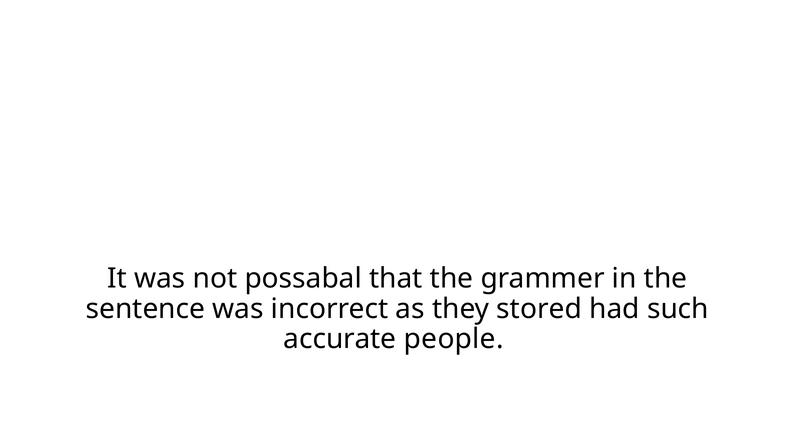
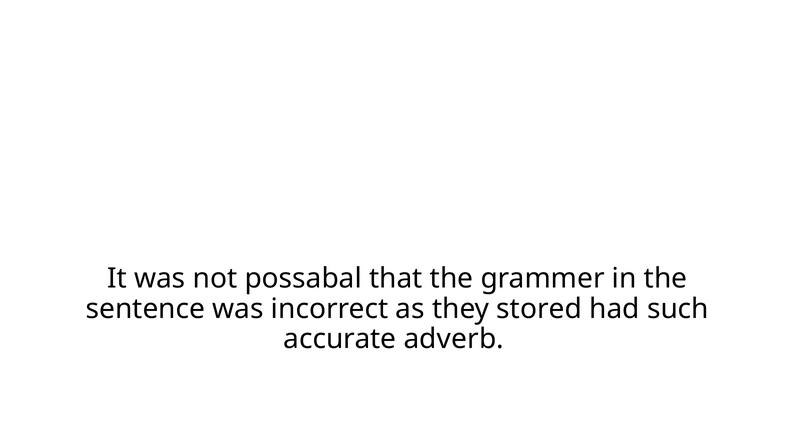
people: people -> adverb (454, 339)
